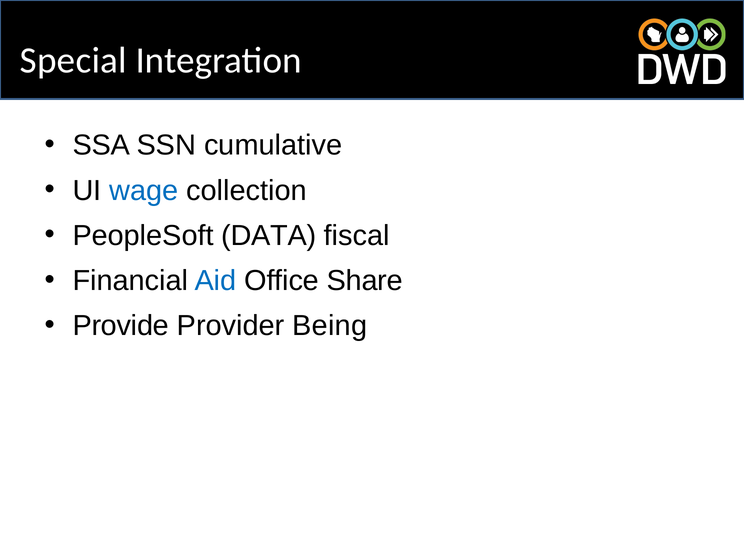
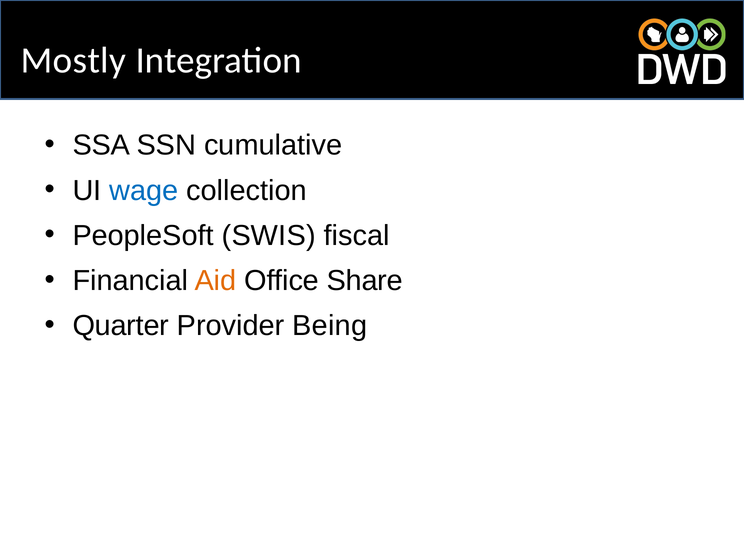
Special: Special -> Mostly (73, 60)
DATA: DATA -> SWIS (269, 236)
Aid colour: blue -> orange (215, 281)
Provide: Provide -> Quarter (121, 326)
